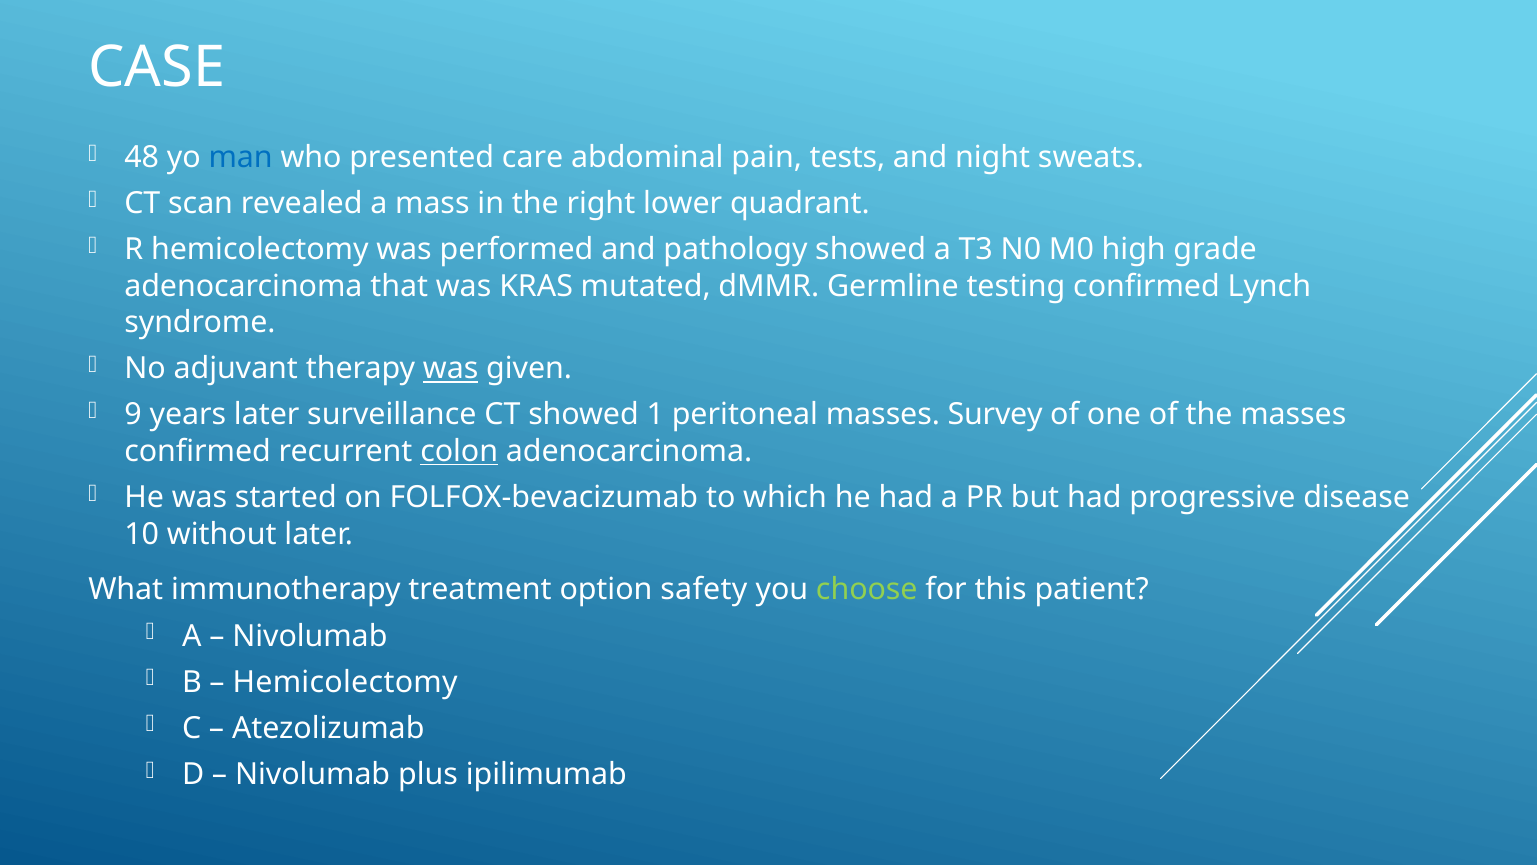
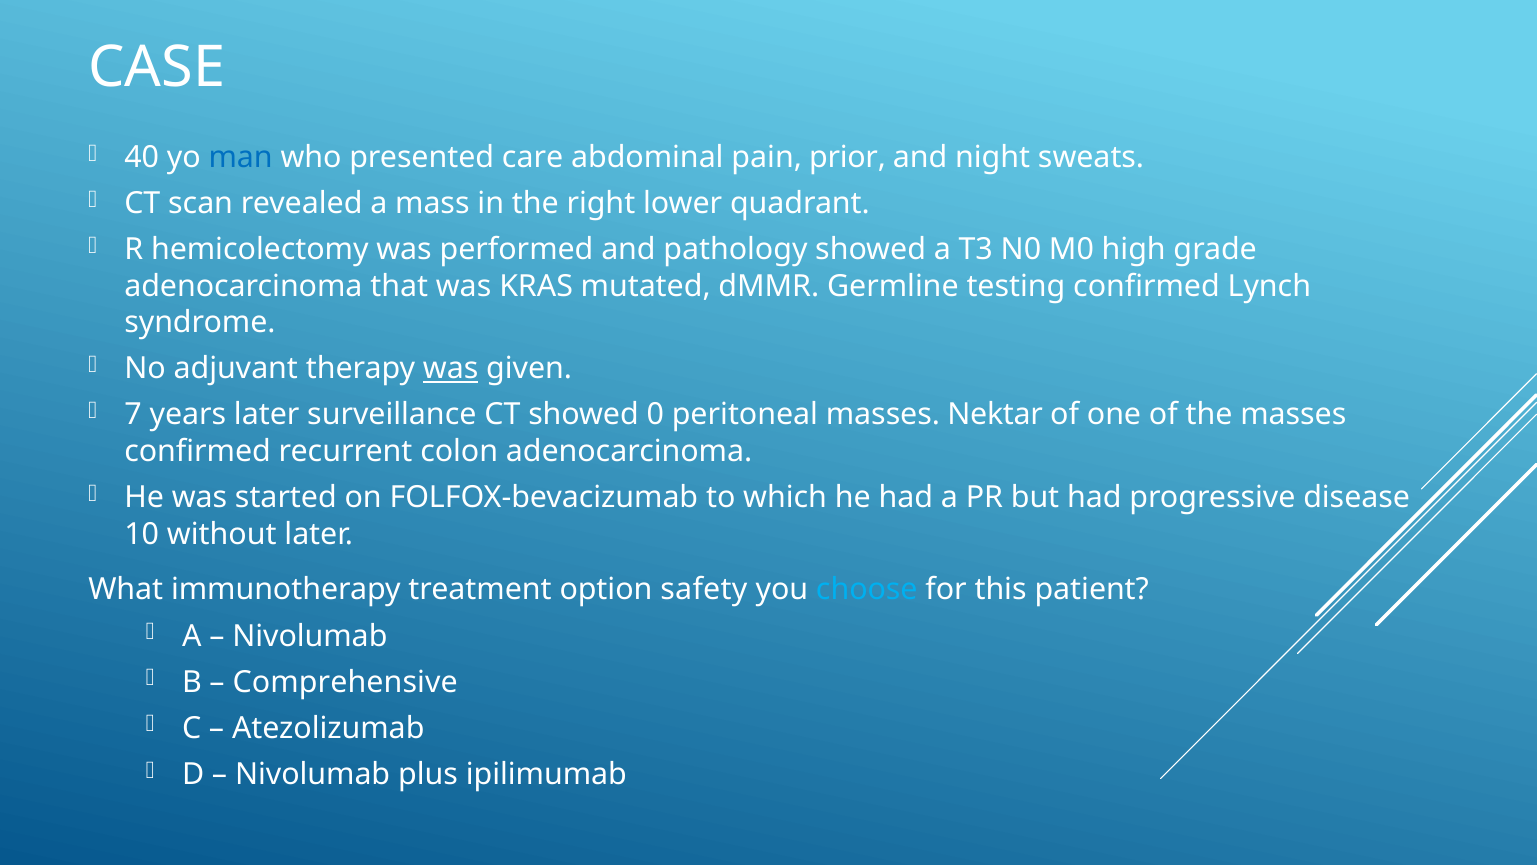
48: 48 -> 40 (142, 157)
tests: tests -> prior (848, 157)
9: 9 -> 7 (133, 415)
1: 1 -> 0 (655, 415)
Survey: Survey -> Nektar (995, 415)
colon underline: present -> none (459, 451)
choose colour: light green -> light blue (867, 590)
Hemicolectomy: Hemicolectomy -> Comprehensive (345, 682)
